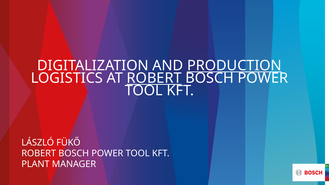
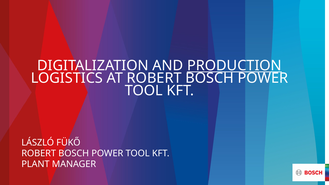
ROBERT underline: present -> none (154, 78)
